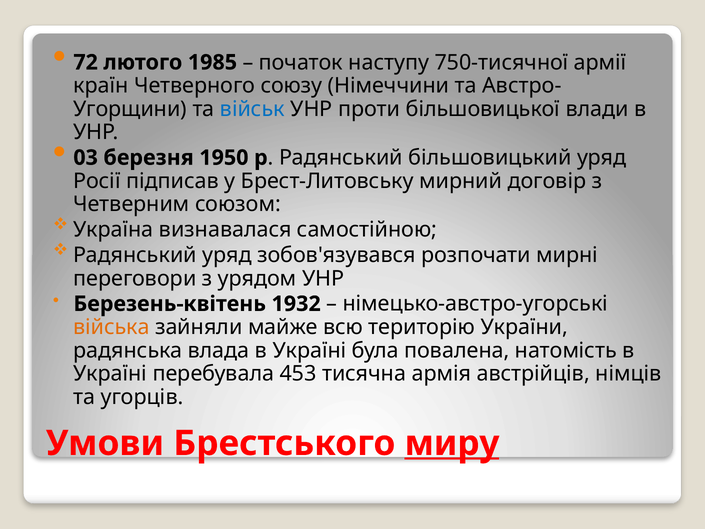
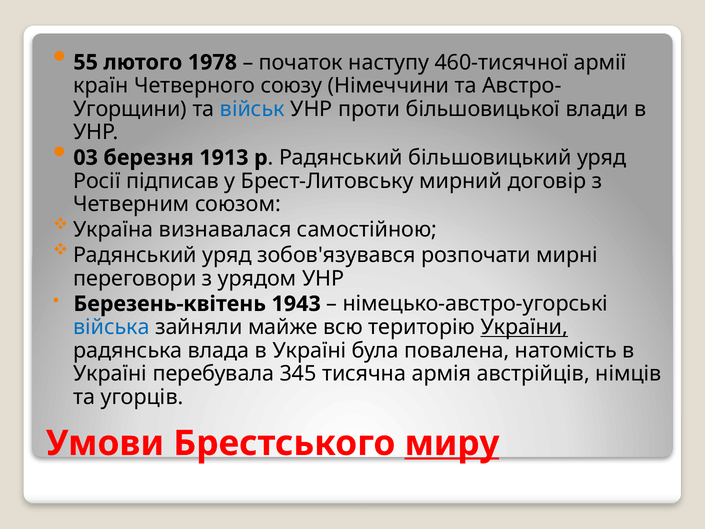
72: 72 -> 55 (86, 62)
1985: 1985 -> 1978 (212, 62)
750-тисячної: 750-тисячної -> 460-тисячної (502, 62)
1950: 1950 -> 1913 (224, 158)
1932: 1932 -> 1943 (296, 304)
війська colour: orange -> blue (111, 327)
України underline: none -> present (524, 327)
453: 453 -> 345 (298, 374)
